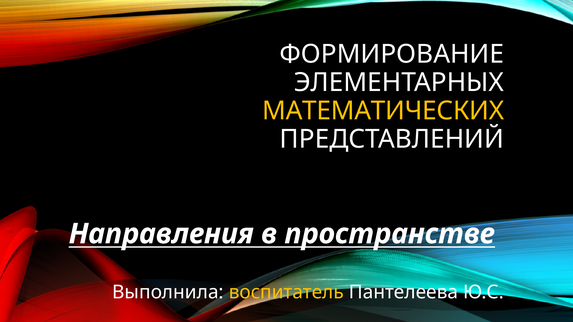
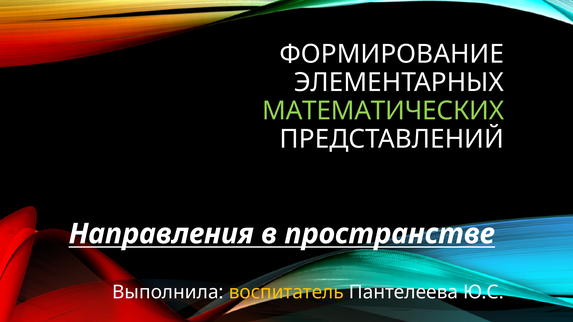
МАТЕМАТИЧЕСКИХ colour: yellow -> light green (383, 111)
